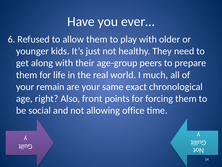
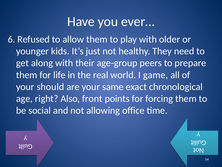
much: much -> game (156, 75)
remain: remain -> should (50, 87)
